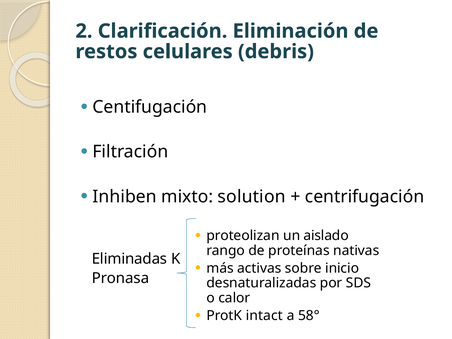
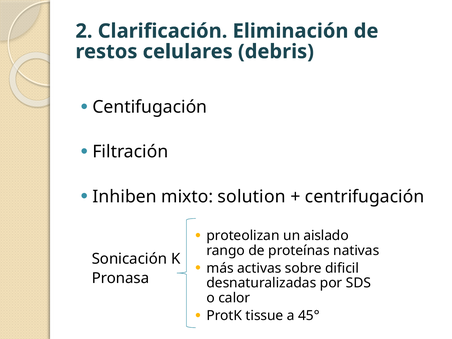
Eliminadas: Eliminadas -> Sonicación (129, 259)
inicio: inicio -> dificil (342, 268)
intact: intact -> tissue (264, 316)
58°: 58° -> 45° (309, 316)
